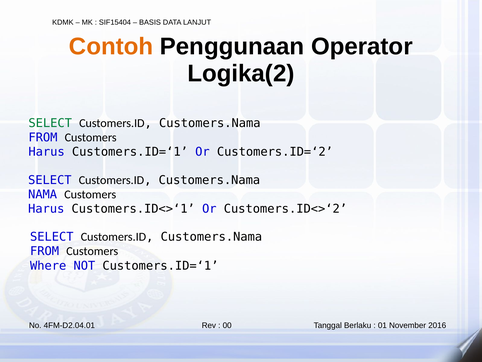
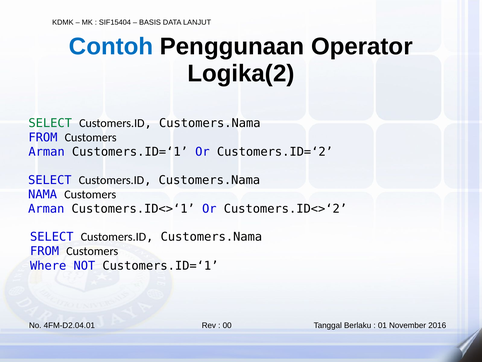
Contoh colour: orange -> blue (111, 46)
Harus: Harus -> Arman (47, 152)
Harus: Harus -> Arman (46, 209)
